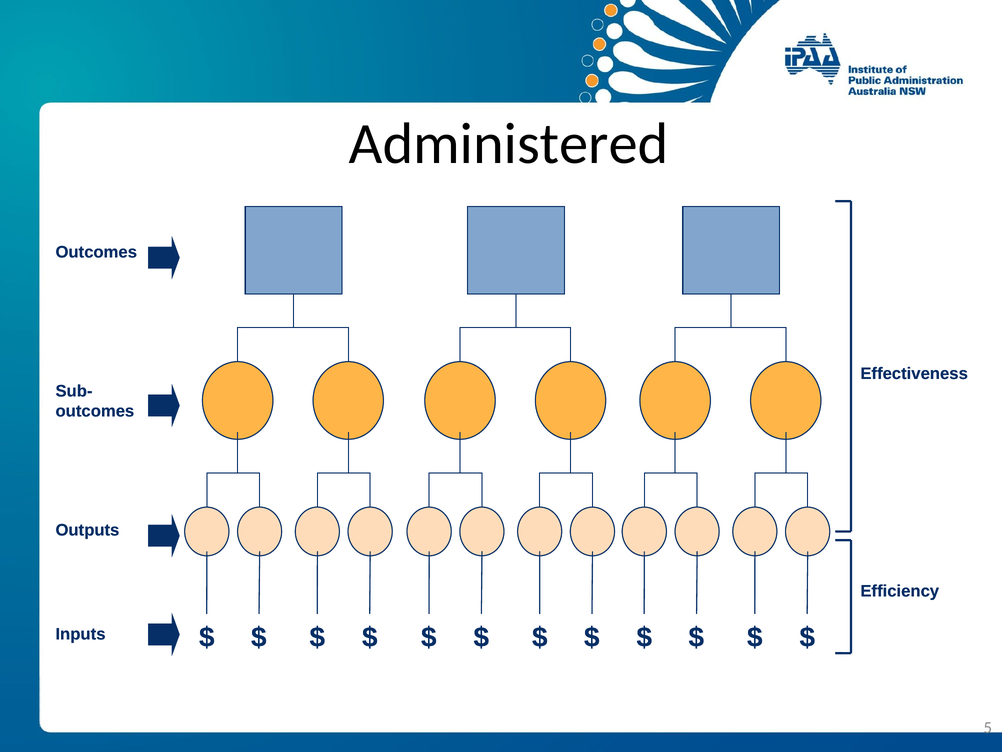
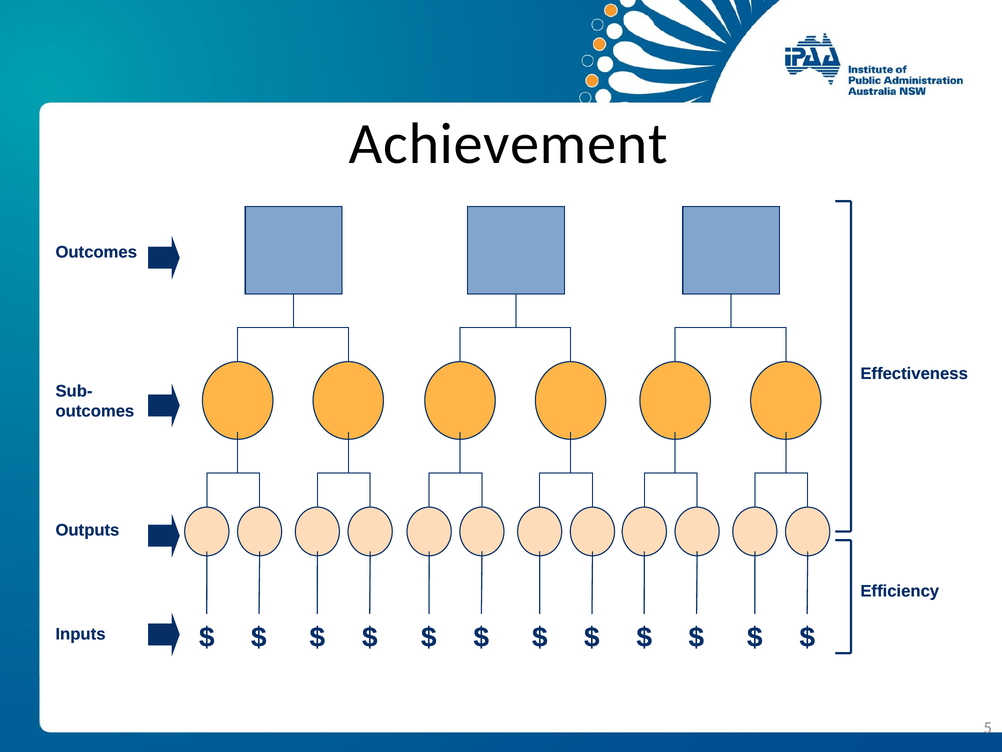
Administered: Administered -> Achievement (508, 144)
